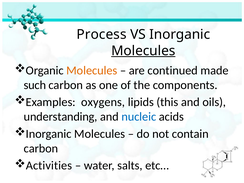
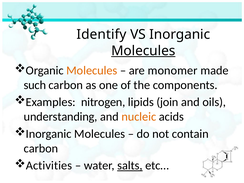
Process: Process -> Identify (102, 34)
continued: continued -> monomer (173, 70)
oxygens: oxygens -> nitrogen (103, 102)
this: this -> join (167, 102)
nucleic colour: blue -> orange (139, 117)
salts underline: none -> present (130, 166)
